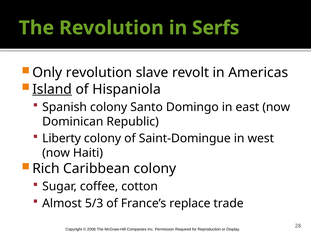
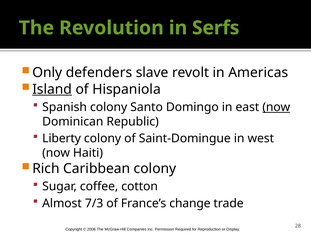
Only revolution: revolution -> defenders (99, 73)
now underline: none -> present (276, 107)
5/3: 5/3 -> 7/3 (94, 204)
replace: replace -> change (190, 204)
